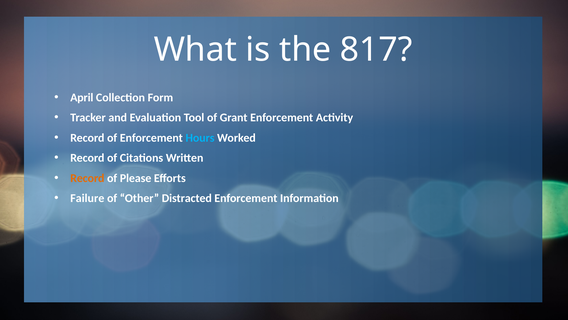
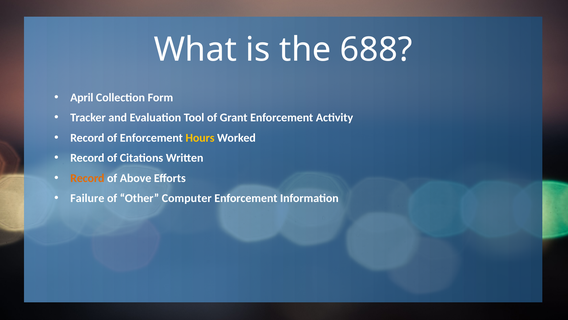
817: 817 -> 688 (376, 49)
Hours colour: light blue -> yellow (200, 138)
Please: Please -> Above (136, 178)
Distracted: Distracted -> Computer (187, 198)
